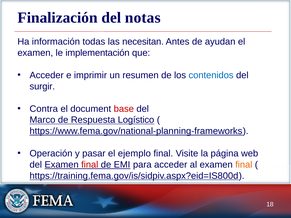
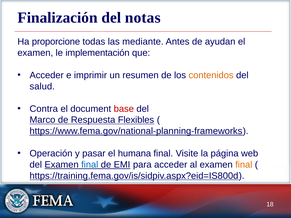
información: información -> proporcione (56, 42)
necesitan: necesitan -> mediante (143, 42)
contenidos colour: blue -> orange (211, 75)
surgir: surgir -> salud (42, 86)
Logístico: Logístico -> Flexibles (136, 120)
ejemplo: ejemplo -> humana (134, 154)
final colour: red -> blue (90, 165)
